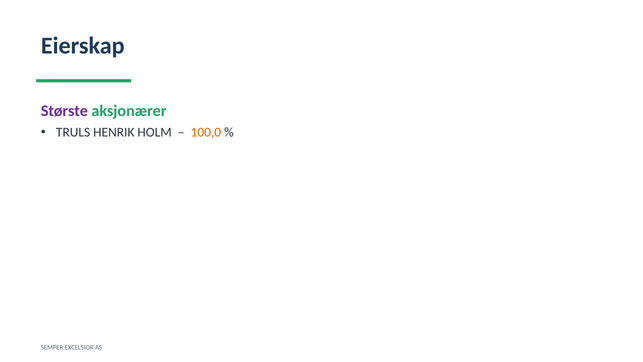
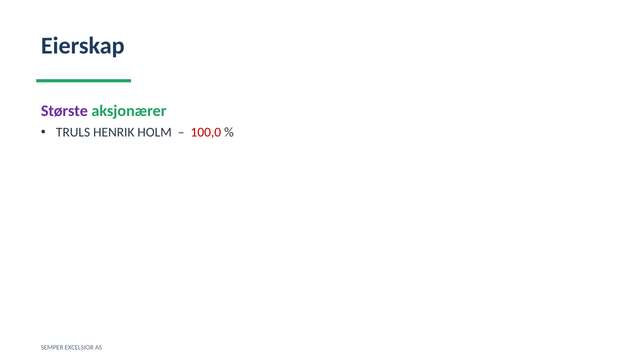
100,0 colour: orange -> red (206, 132)
